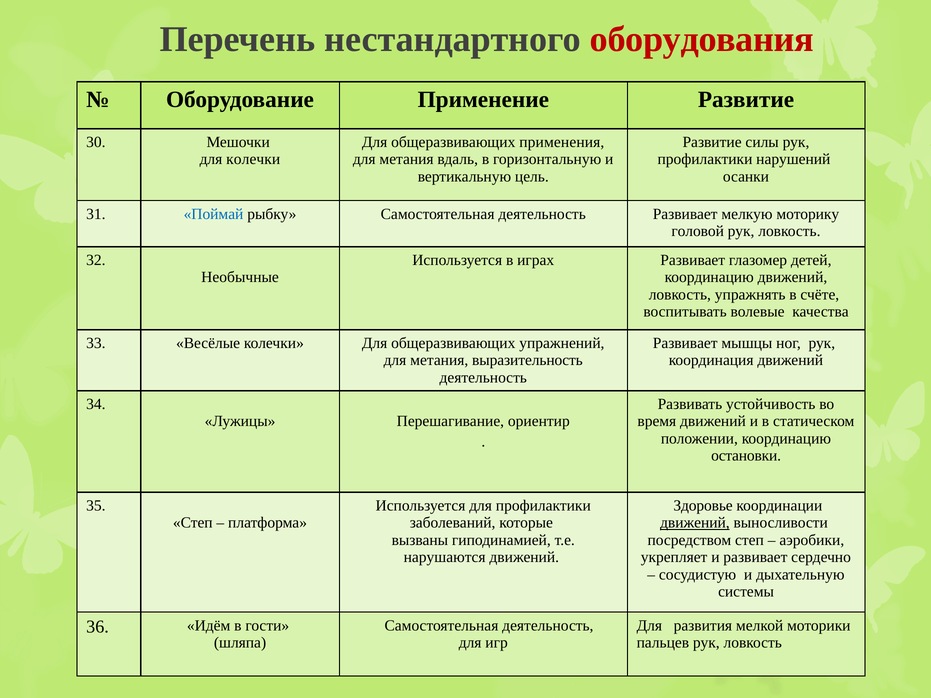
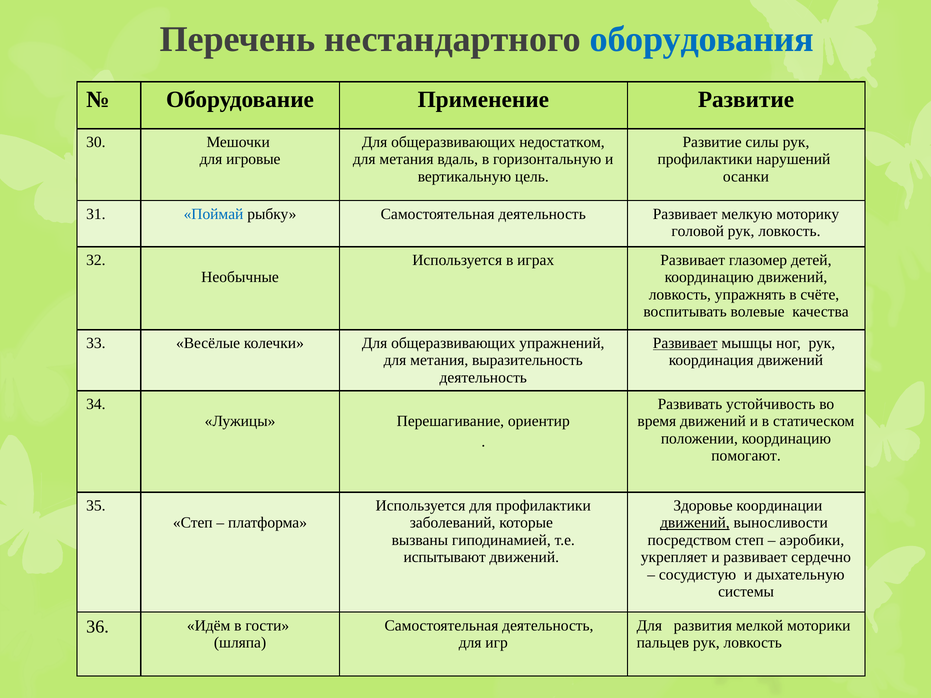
оборудования colour: red -> blue (702, 39)
применения: применения -> недостатком (562, 142)
для колечки: колечки -> игровые (253, 159)
Развивает underline: none -> present (685, 343)
остановки: остановки -> помогают (746, 456)
нарушаются: нарушаются -> испытывают (445, 557)
